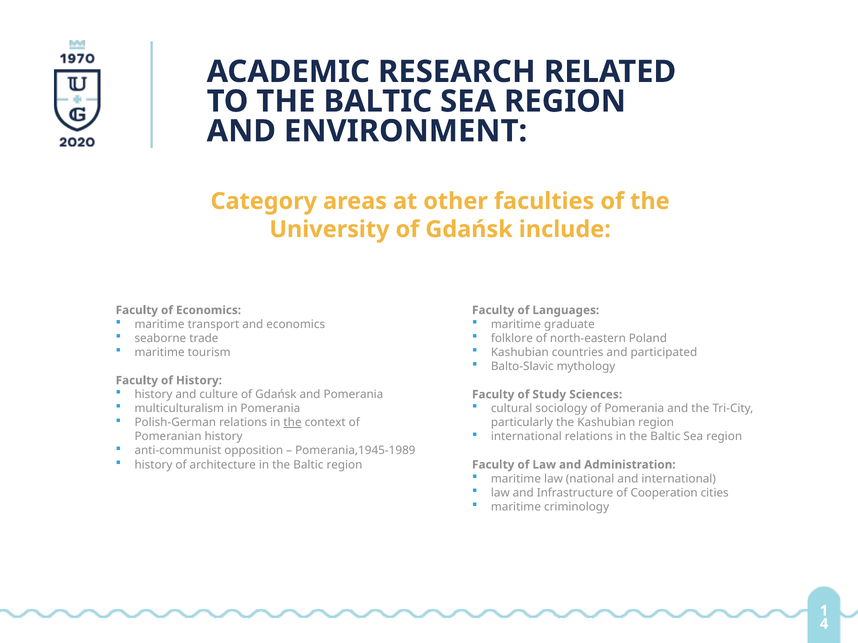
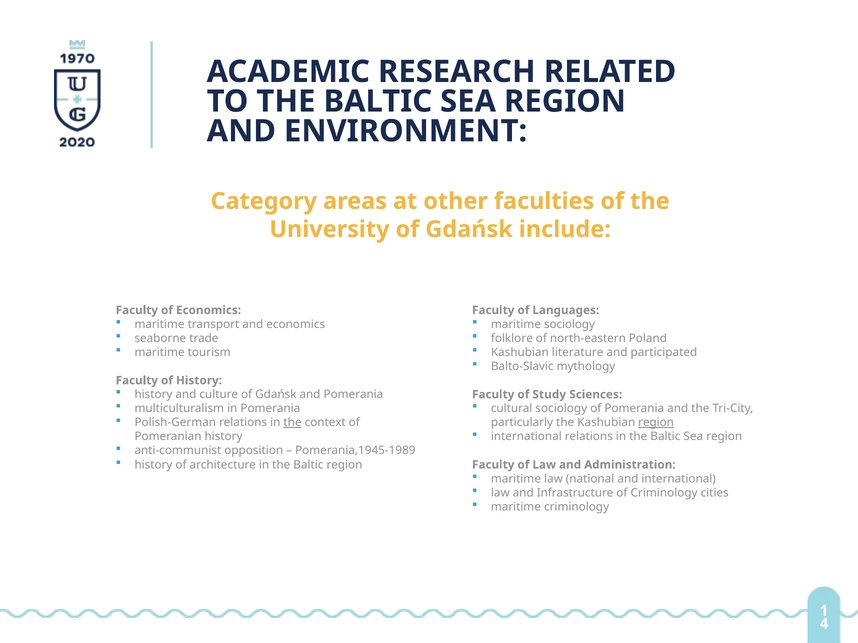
maritime graduate: graduate -> sociology (569, 325)
countries: countries -> literature (578, 353)
region underline: none -> present (656, 423)
of Cooperation: Cooperation -> Criminology (664, 493)
